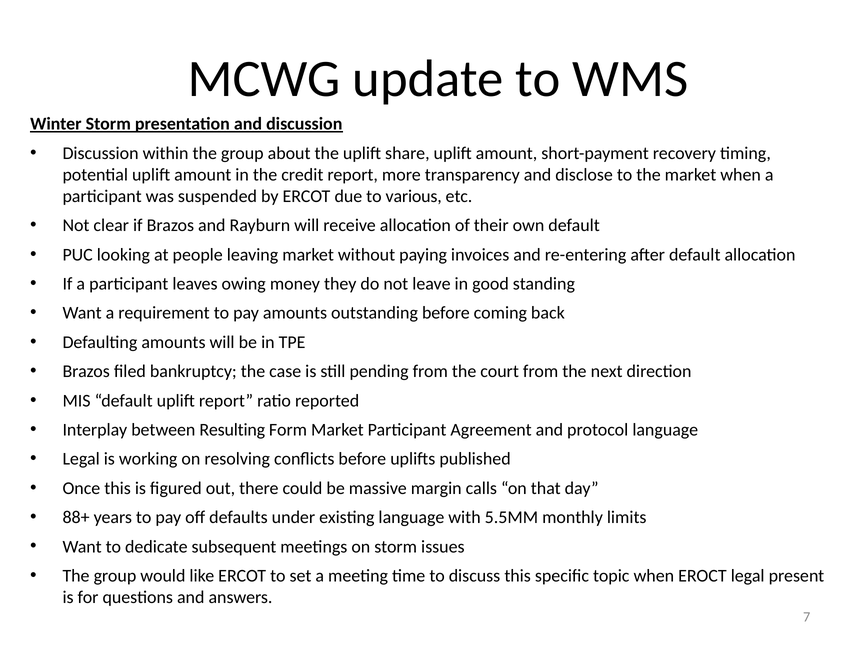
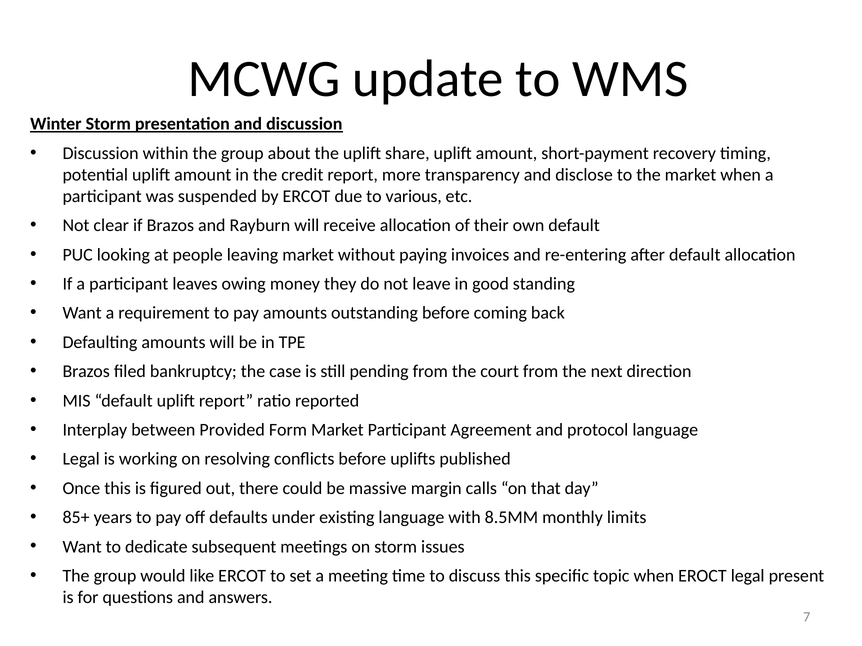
Resulting: Resulting -> Provided (232, 430)
88+: 88+ -> 85+ (76, 518)
5.5MM: 5.5MM -> 8.5MM (511, 518)
